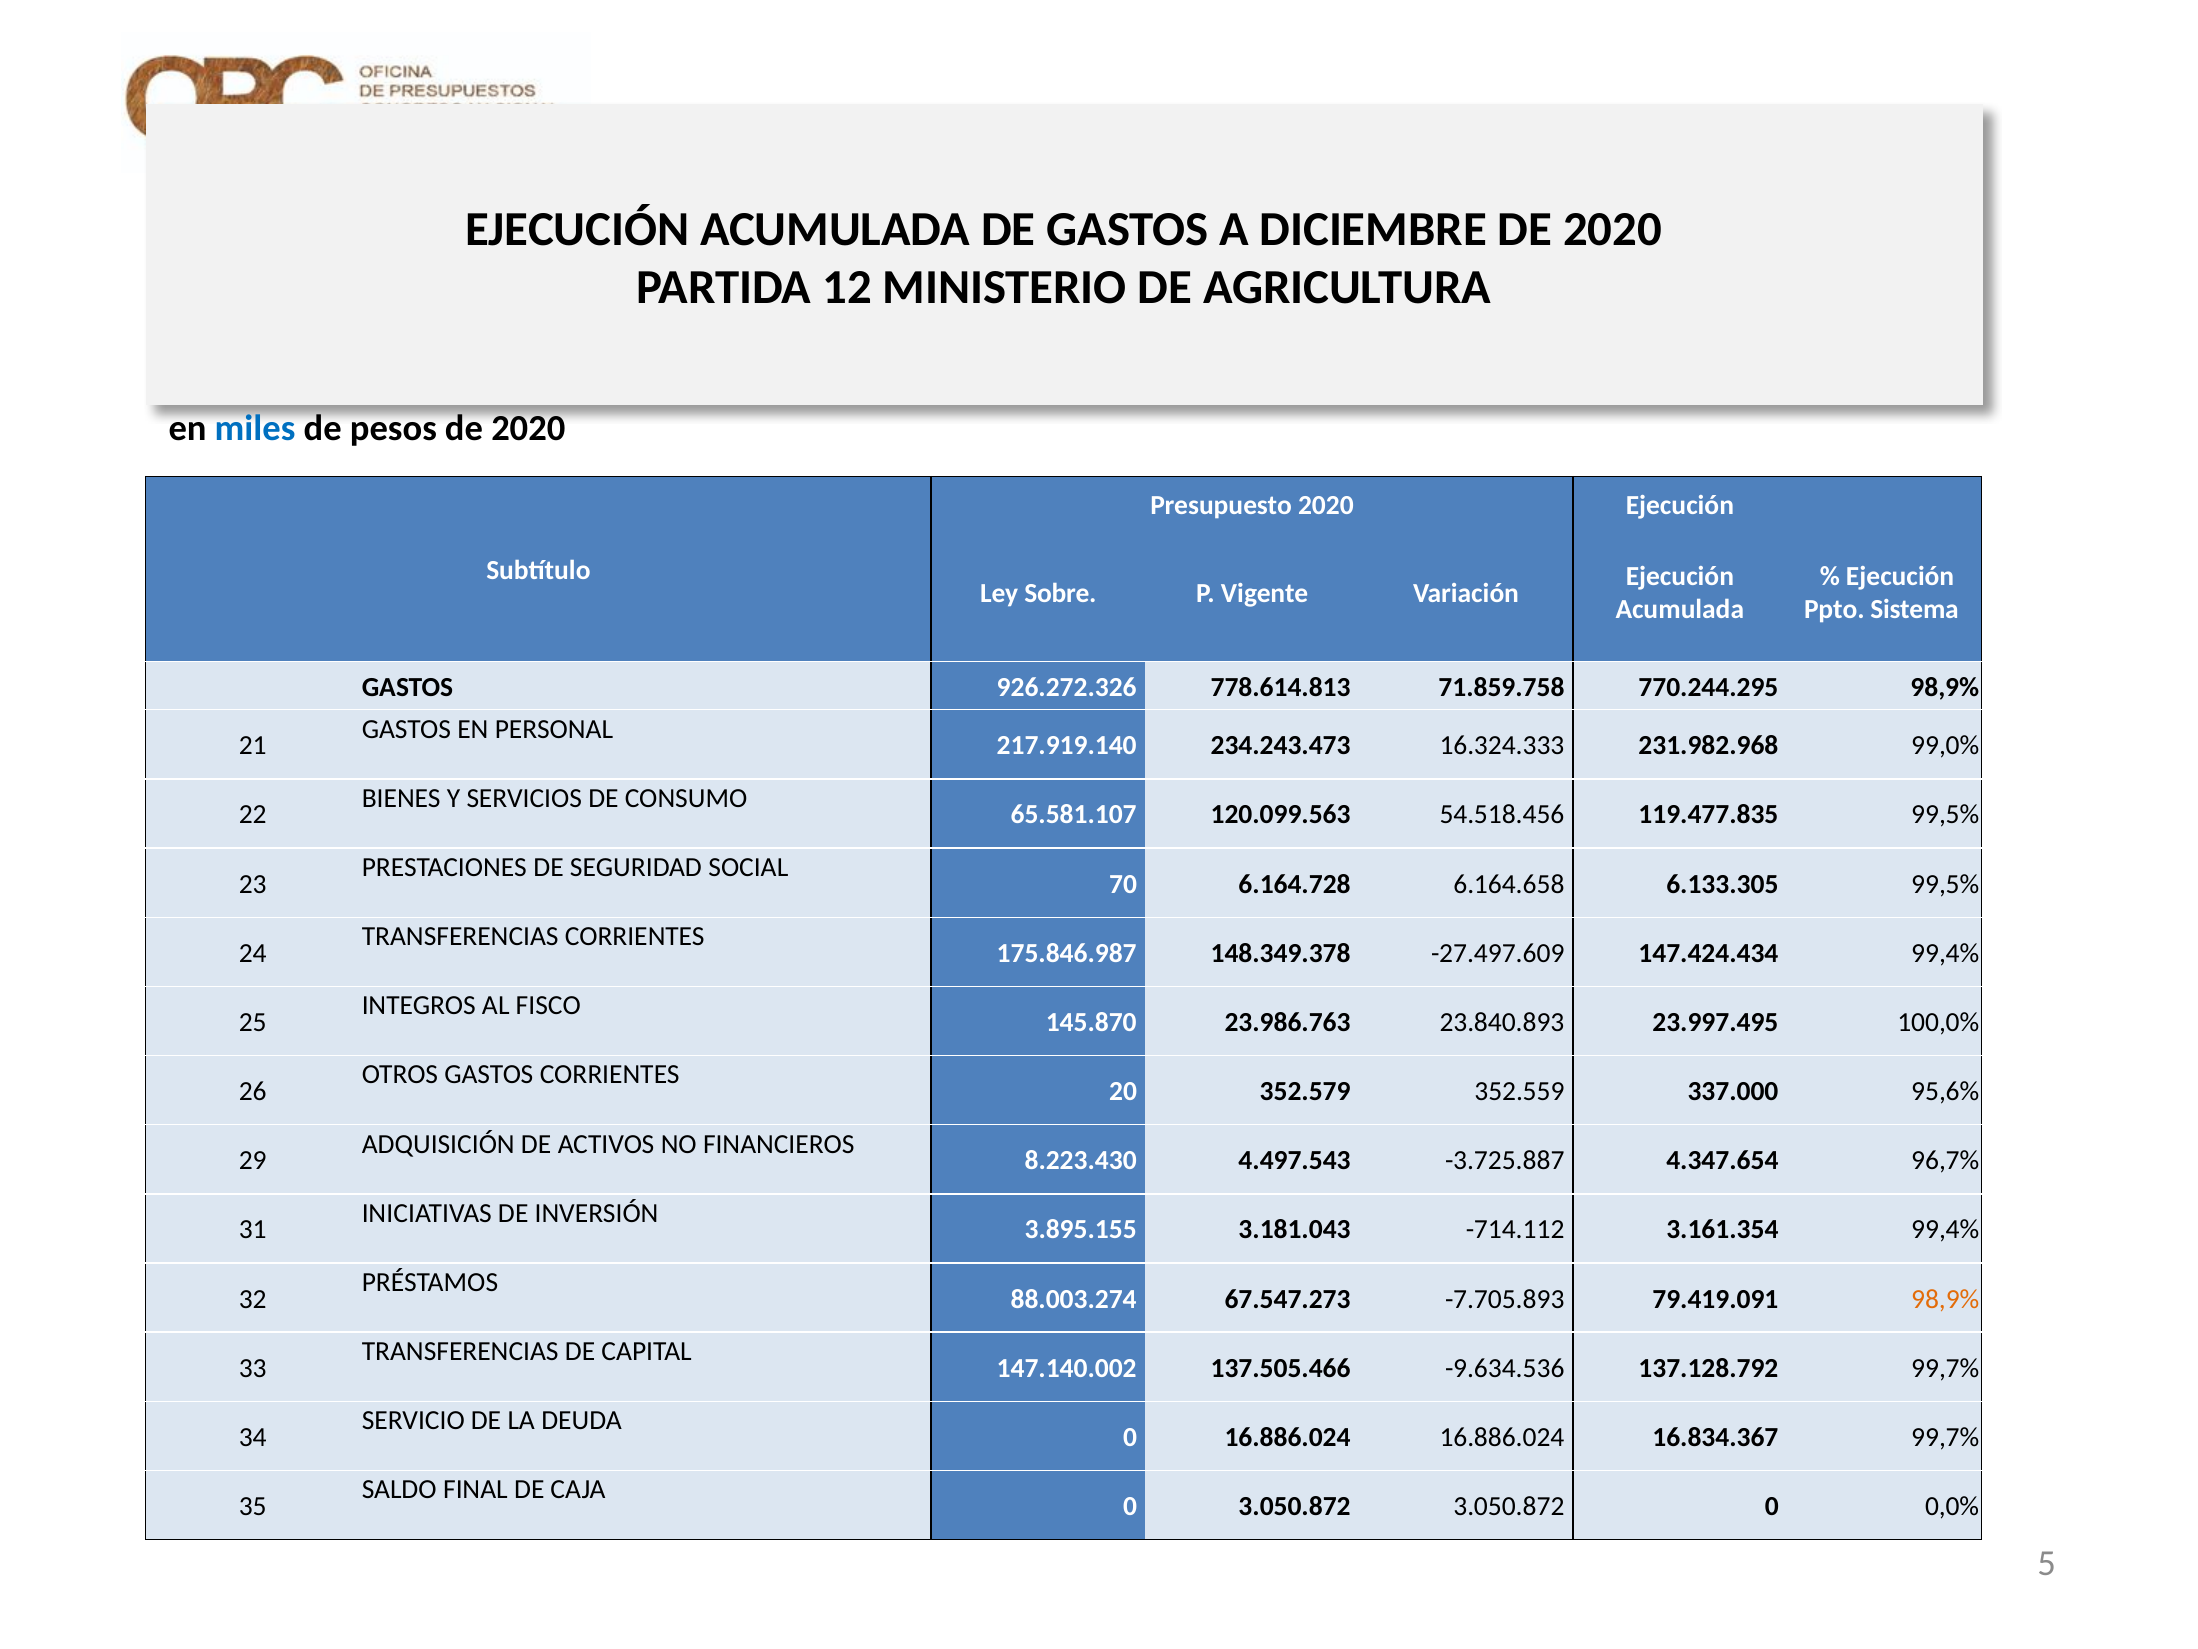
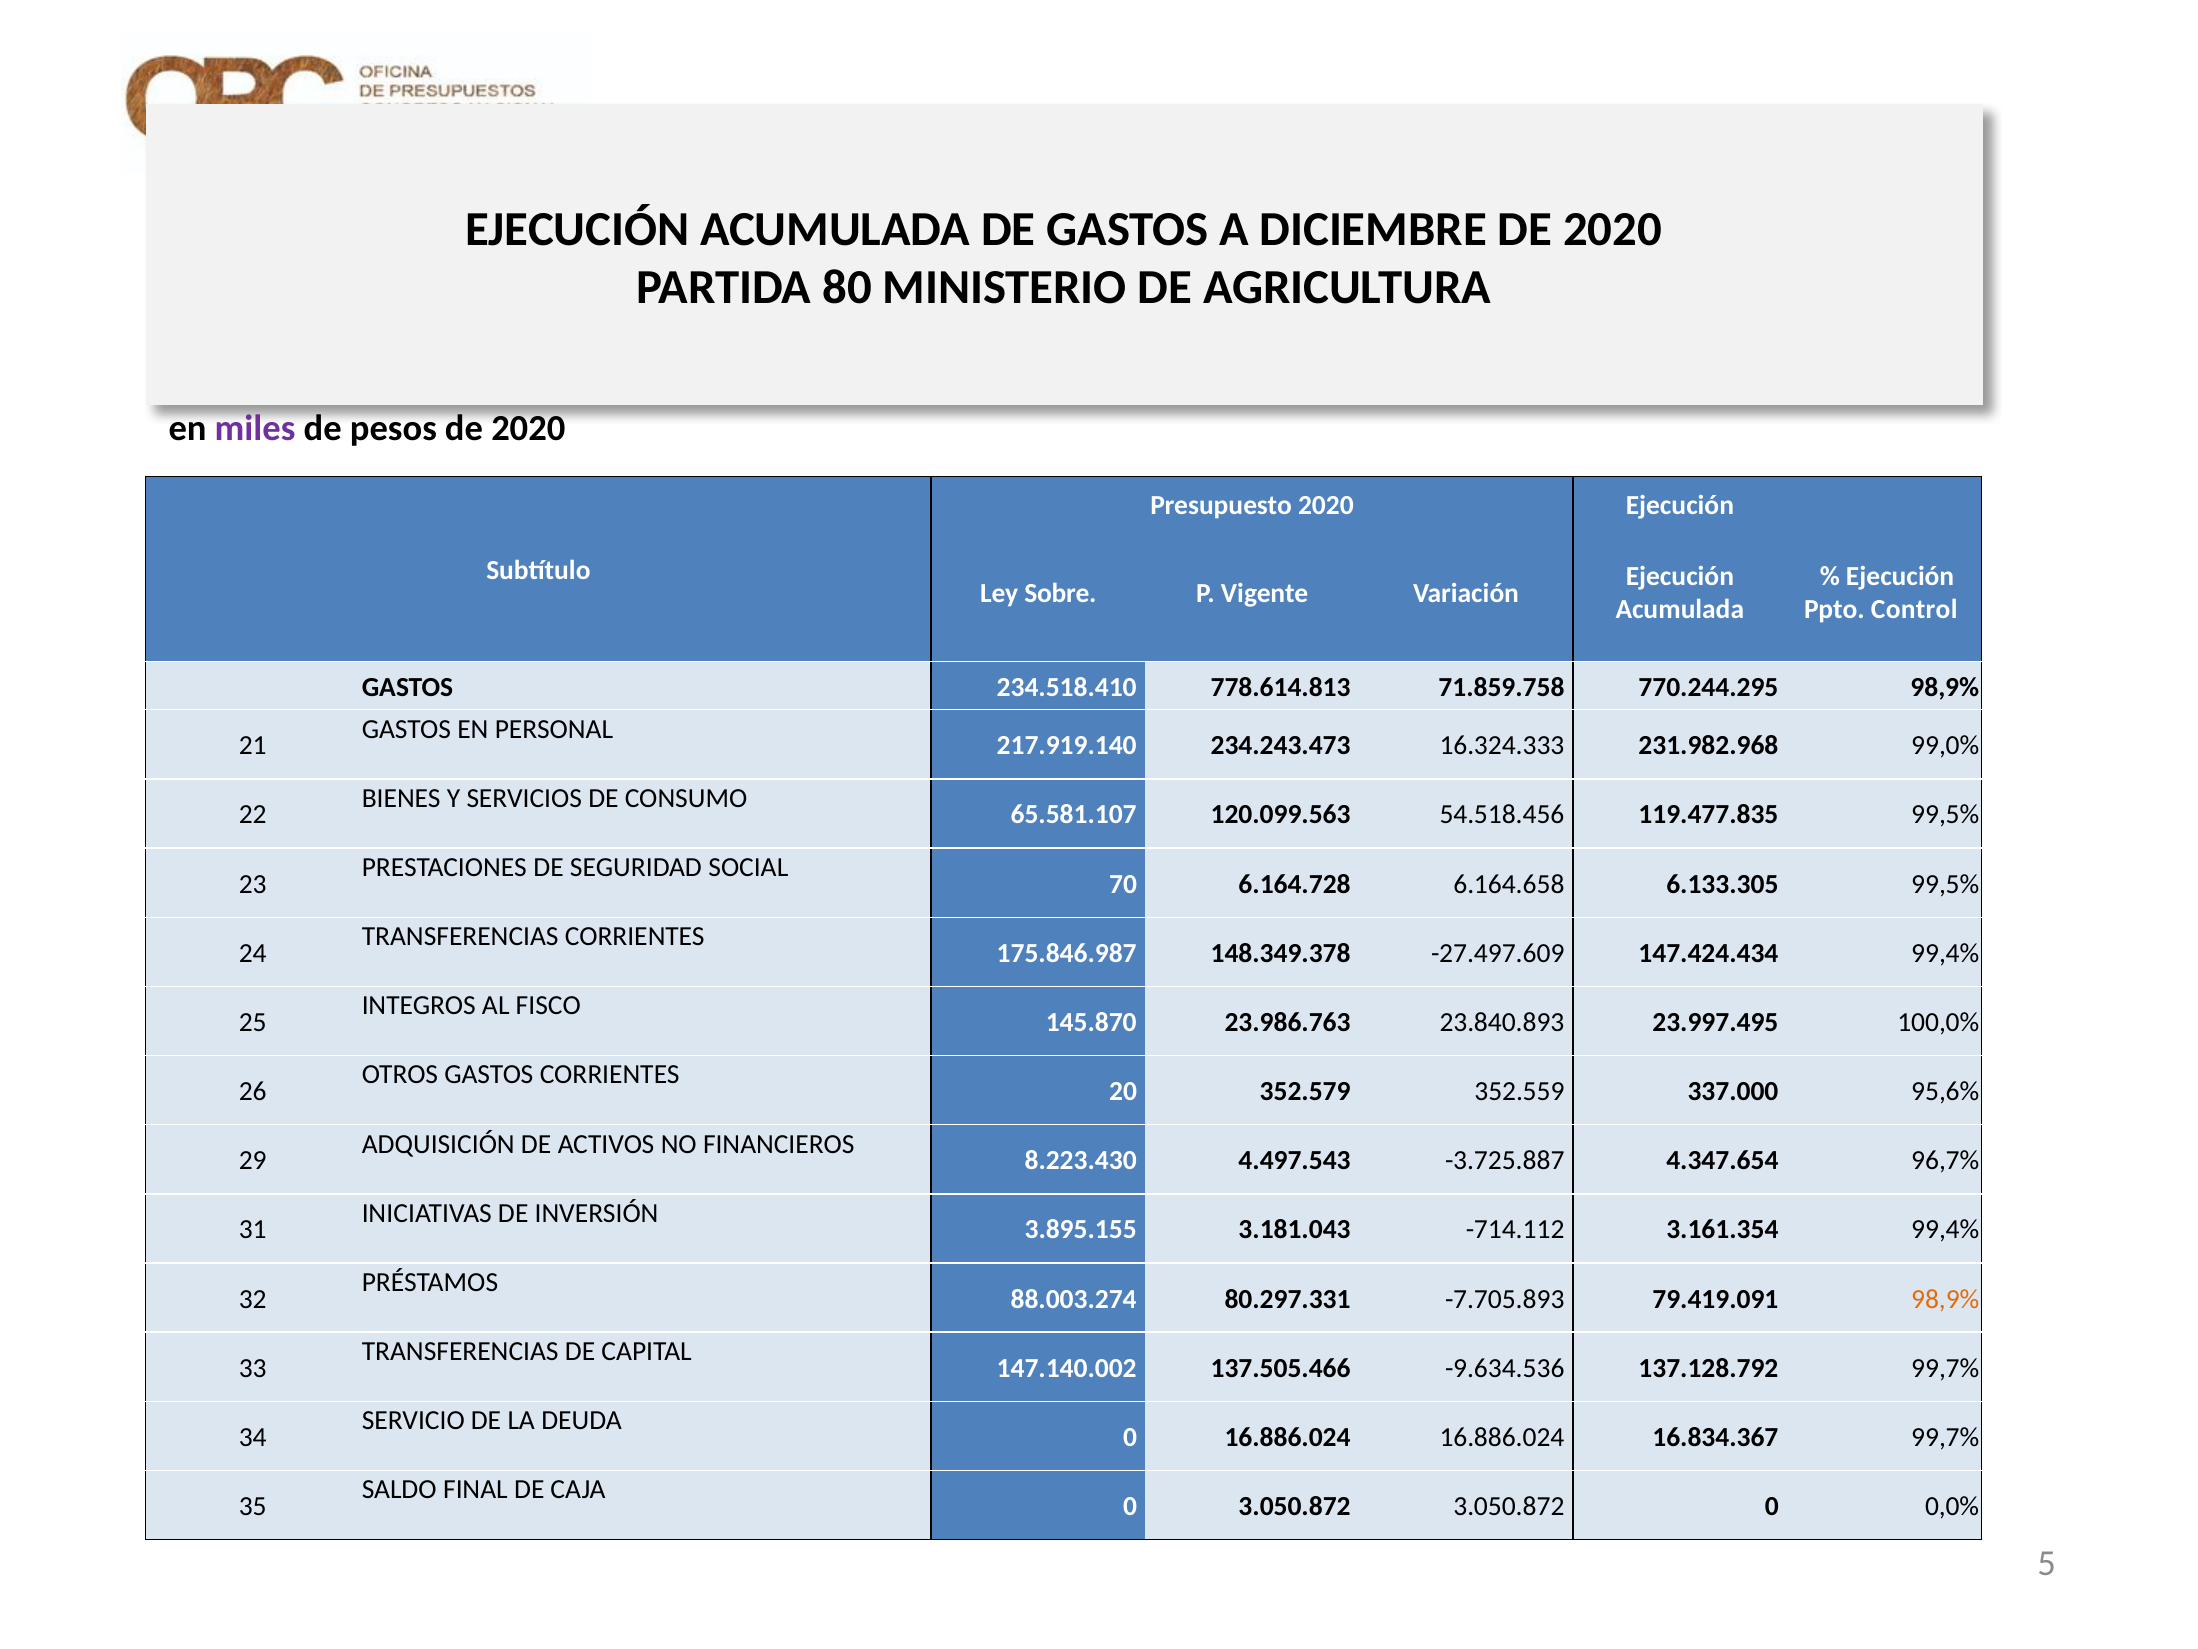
12: 12 -> 80 (847, 287)
miles colour: blue -> purple (255, 429)
Sistema: Sistema -> Control (1914, 610)
926.272.326: 926.272.326 -> 234.518.410 (1067, 687)
67.547.273: 67.547.273 -> 80.297.331 (1288, 1299)
